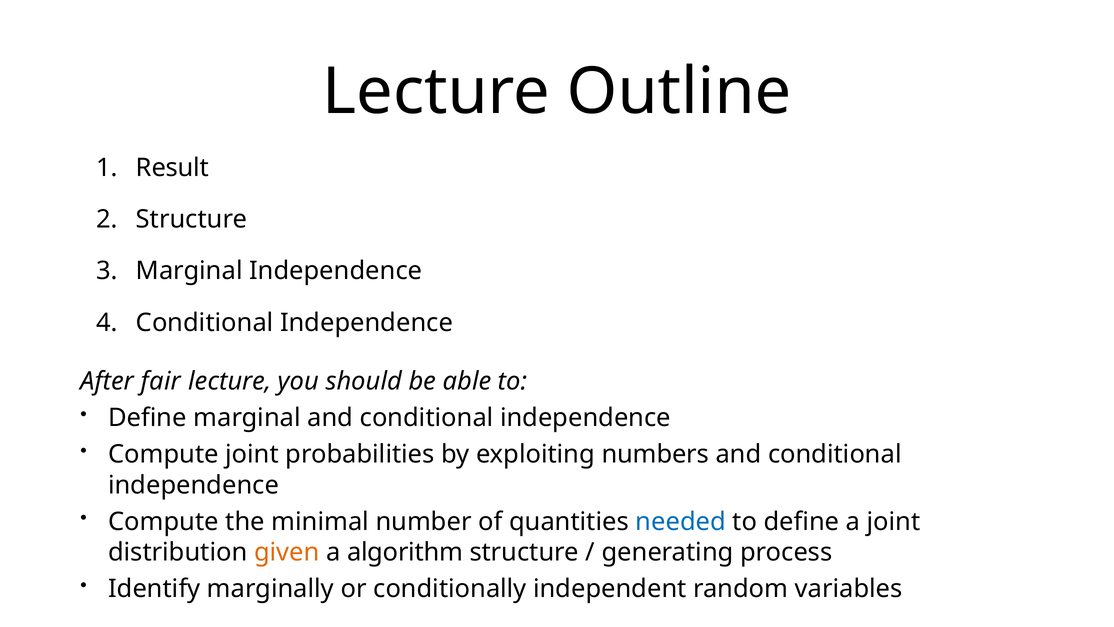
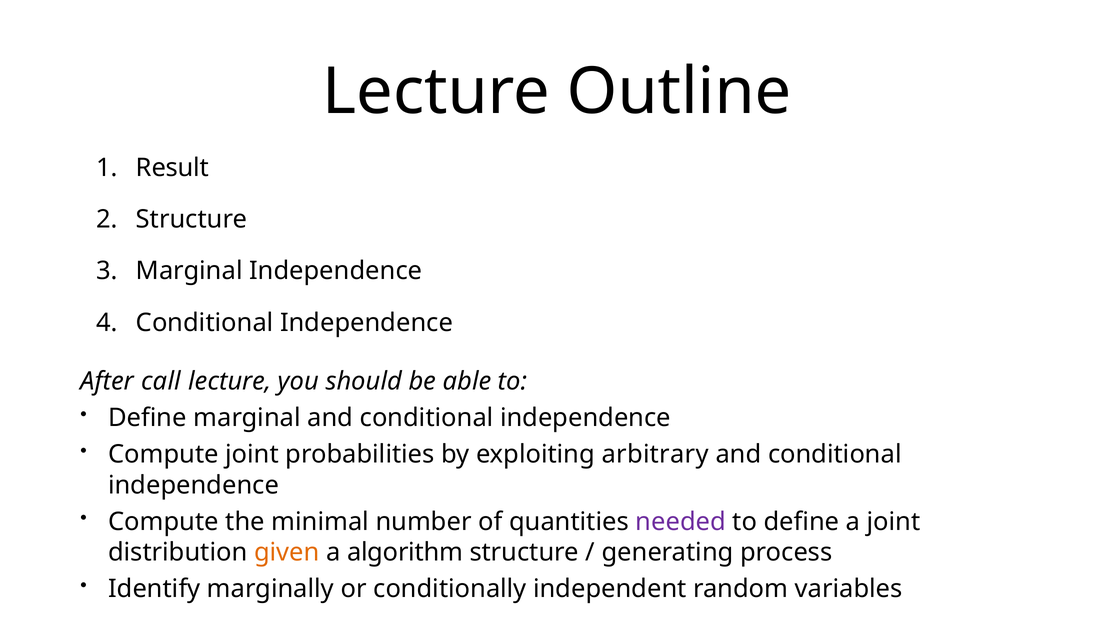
fair: fair -> call (161, 381)
numbers: numbers -> arbitrary (655, 454)
needed colour: blue -> purple (681, 521)
